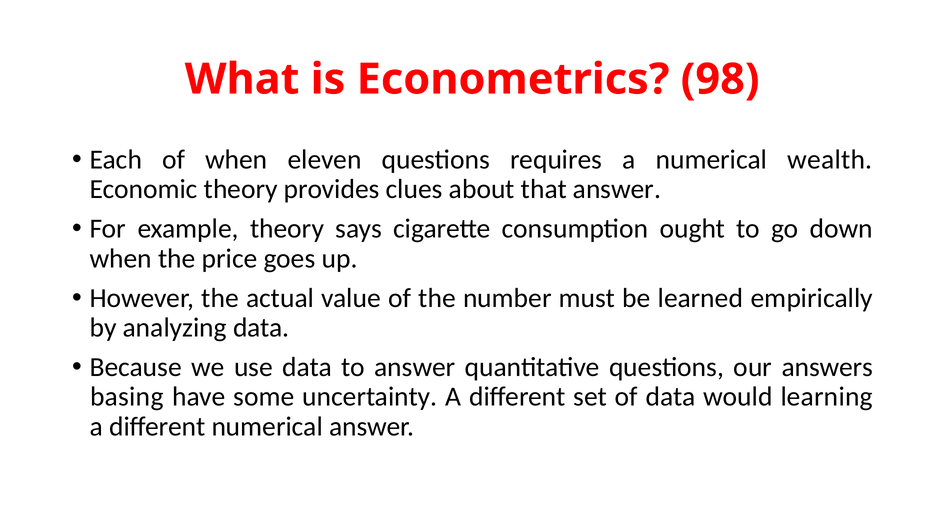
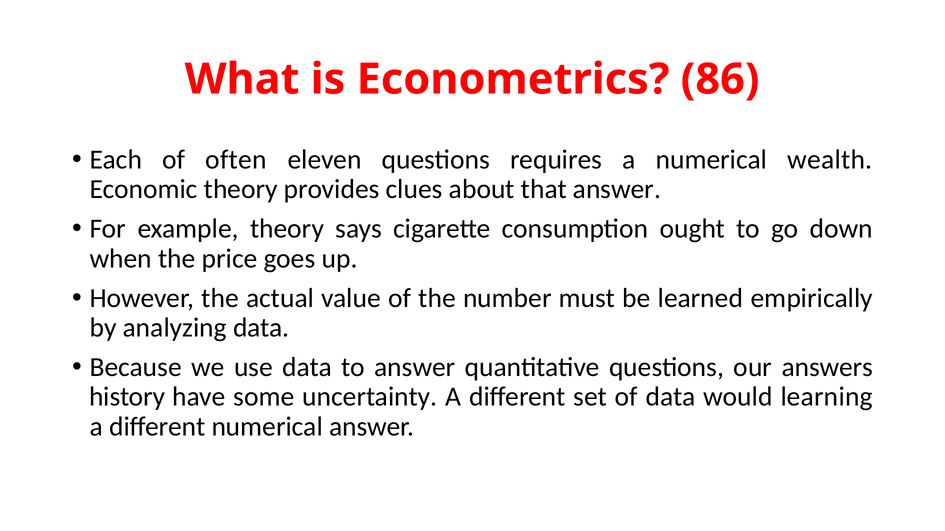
98: 98 -> 86 (720, 79)
of when: when -> often (236, 160)
basing: basing -> history (127, 397)
